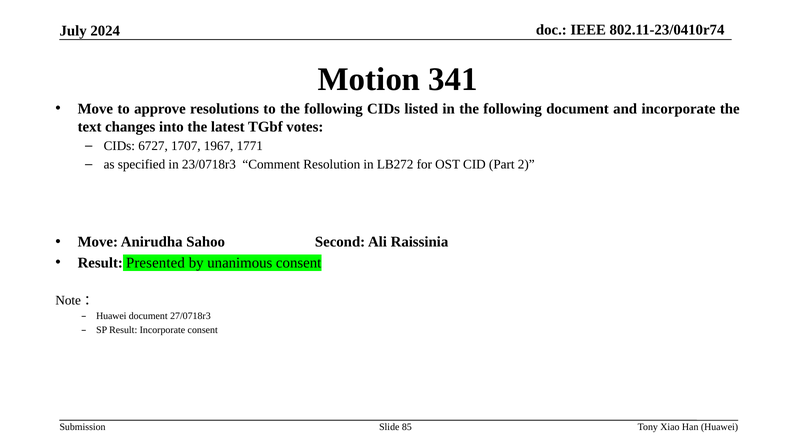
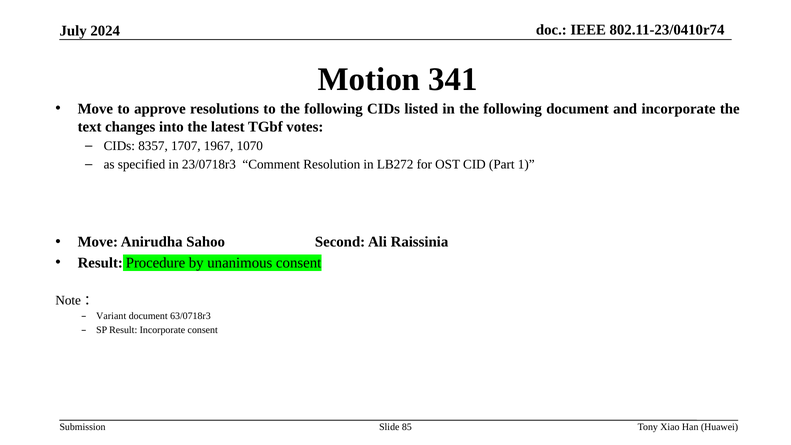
6727: 6727 -> 8357 (153, 146)
1771: 1771 -> 1070 (250, 146)
2: 2 -> 1 (526, 164)
Presented: Presented -> Procedure (156, 263)
Huawei: Huawei -> Variant (111, 316)
27/0718r3: 27/0718r3 -> 63/0718r3 (190, 316)
